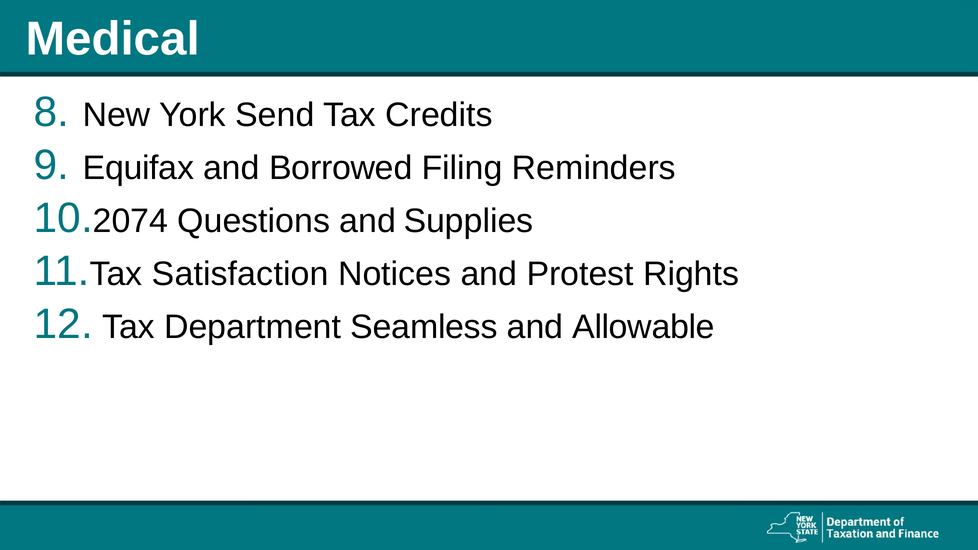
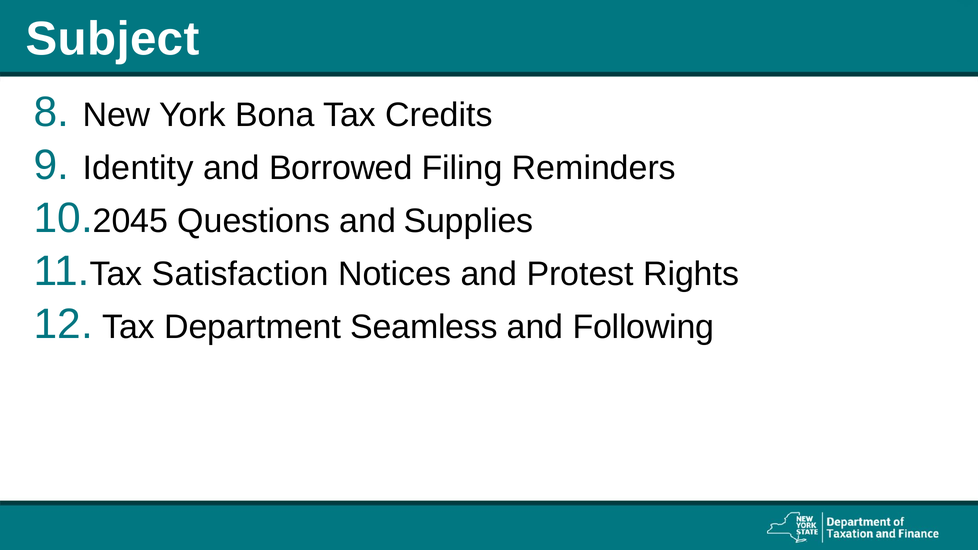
Medical: Medical -> Subject (113, 39)
Send: Send -> Bona (275, 115)
Equifax: Equifax -> Identity (138, 168)
2074: 2074 -> 2045 (131, 221)
Allowable: Allowable -> Following (643, 327)
